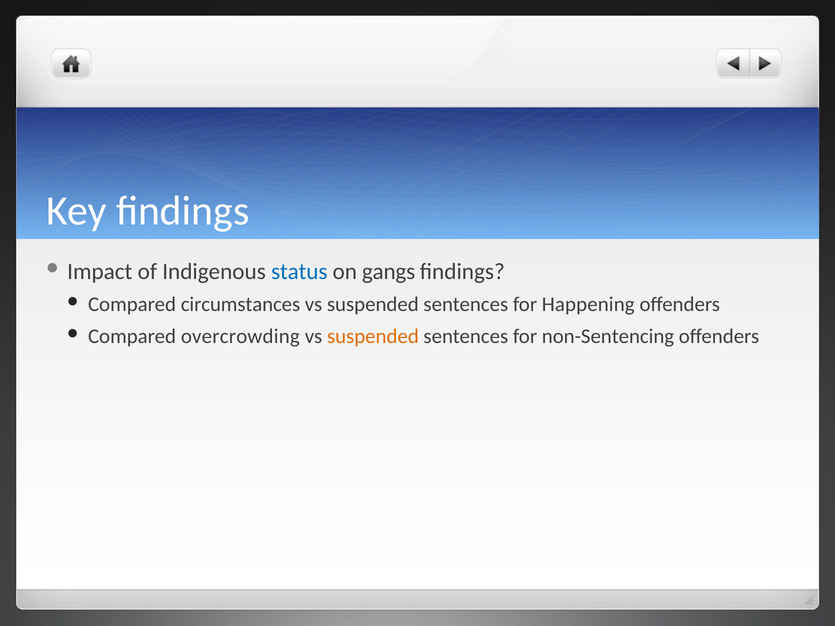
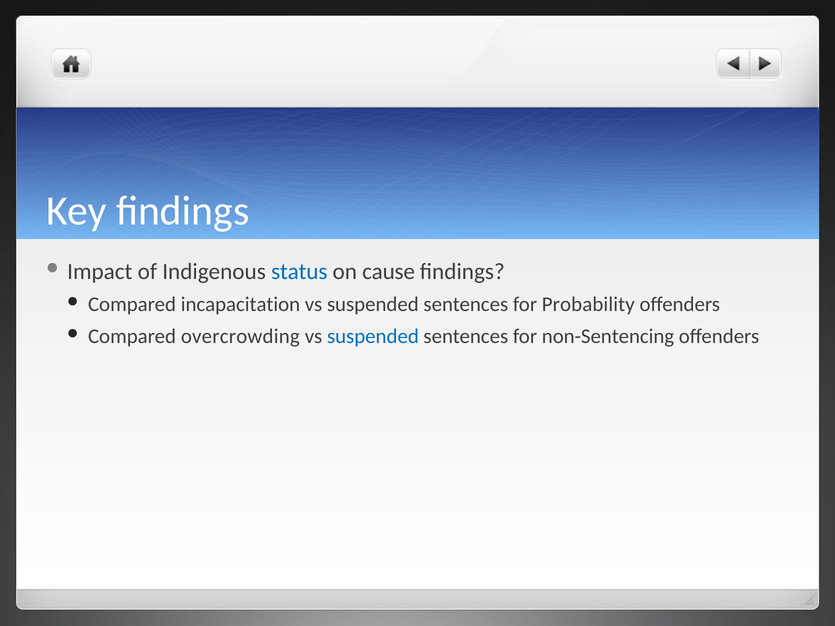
gangs: gangs -> cause (389, 271)
circumstances: circumstances -> incapacitation (240, 305)
Happening: Happening -> Probability (588, 305)
suspended colour: orange -> blue (373, 337)
